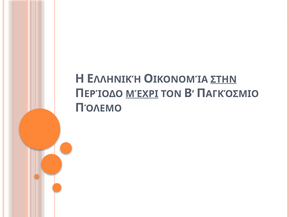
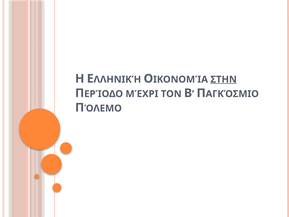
ΜΈΧΡΙ underline: present -> none (142, 94)
